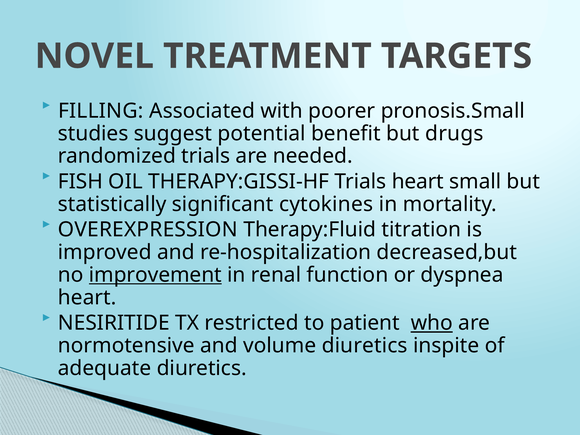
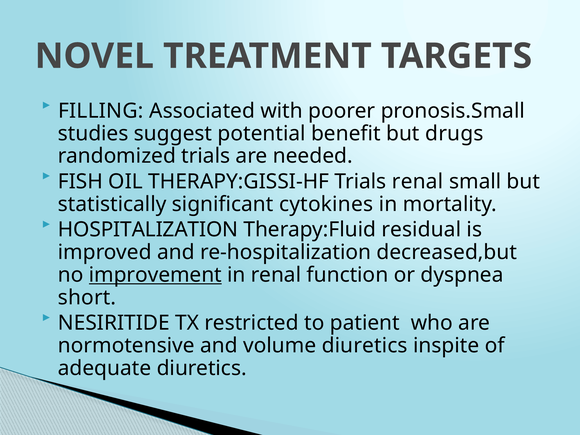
Trials heart: heart -> renal (418, 182)
OVEREXPRESSION: OVEREXPRESSION -> HOSPITALIZATION (148, 230)
titration: titration -> residual (421, 230)
heart: heart -> short (87, 297)
who underline: present -> none (432, 323)
